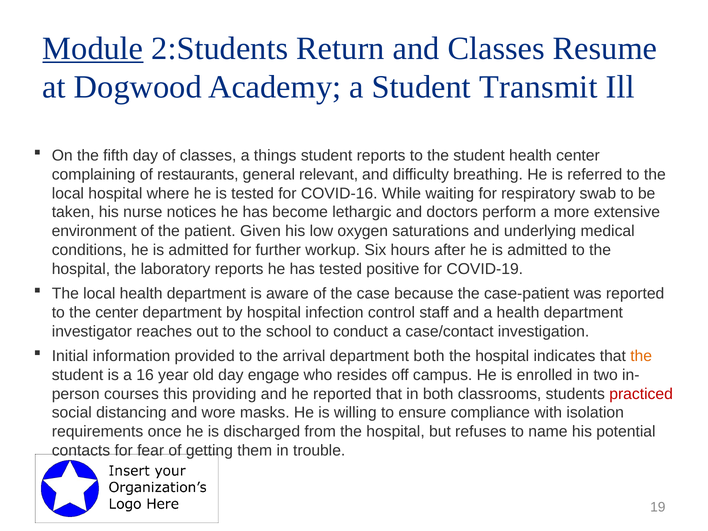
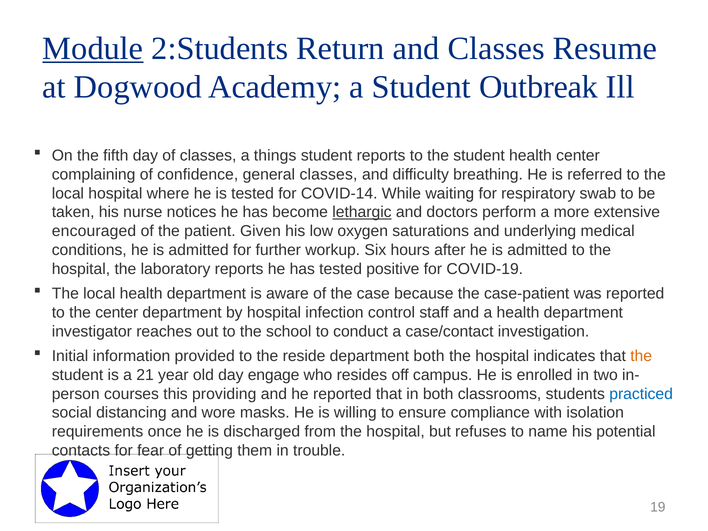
Transmit: Transmit -> Outbreak (539, 87)
restaurants: restaurants -> confidence (198, 175)
general relevant: relevant -> classes (328, 175)
COVID-16: COVID-16 -> COVID-14 (339, 193)
lethargic underline: none -> present (362, 212)
environment: environment -> encouraged (94, 231)
arrival: arrival -> reside (304, 356)
16: 16 -> 21 (145, 375)
practiced colour: red -> blue (641, 394)
